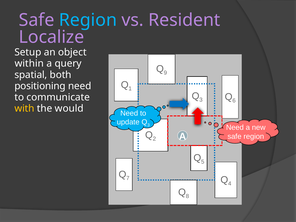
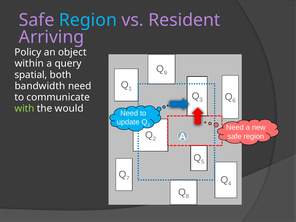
Localize: Localize -> Arriving (51, 37)
Setup: Setup -> Policy (28, 52)
positioning: positioning -> bandwidth (40, 86)
with colour: yellow -> light green (24, 109)
